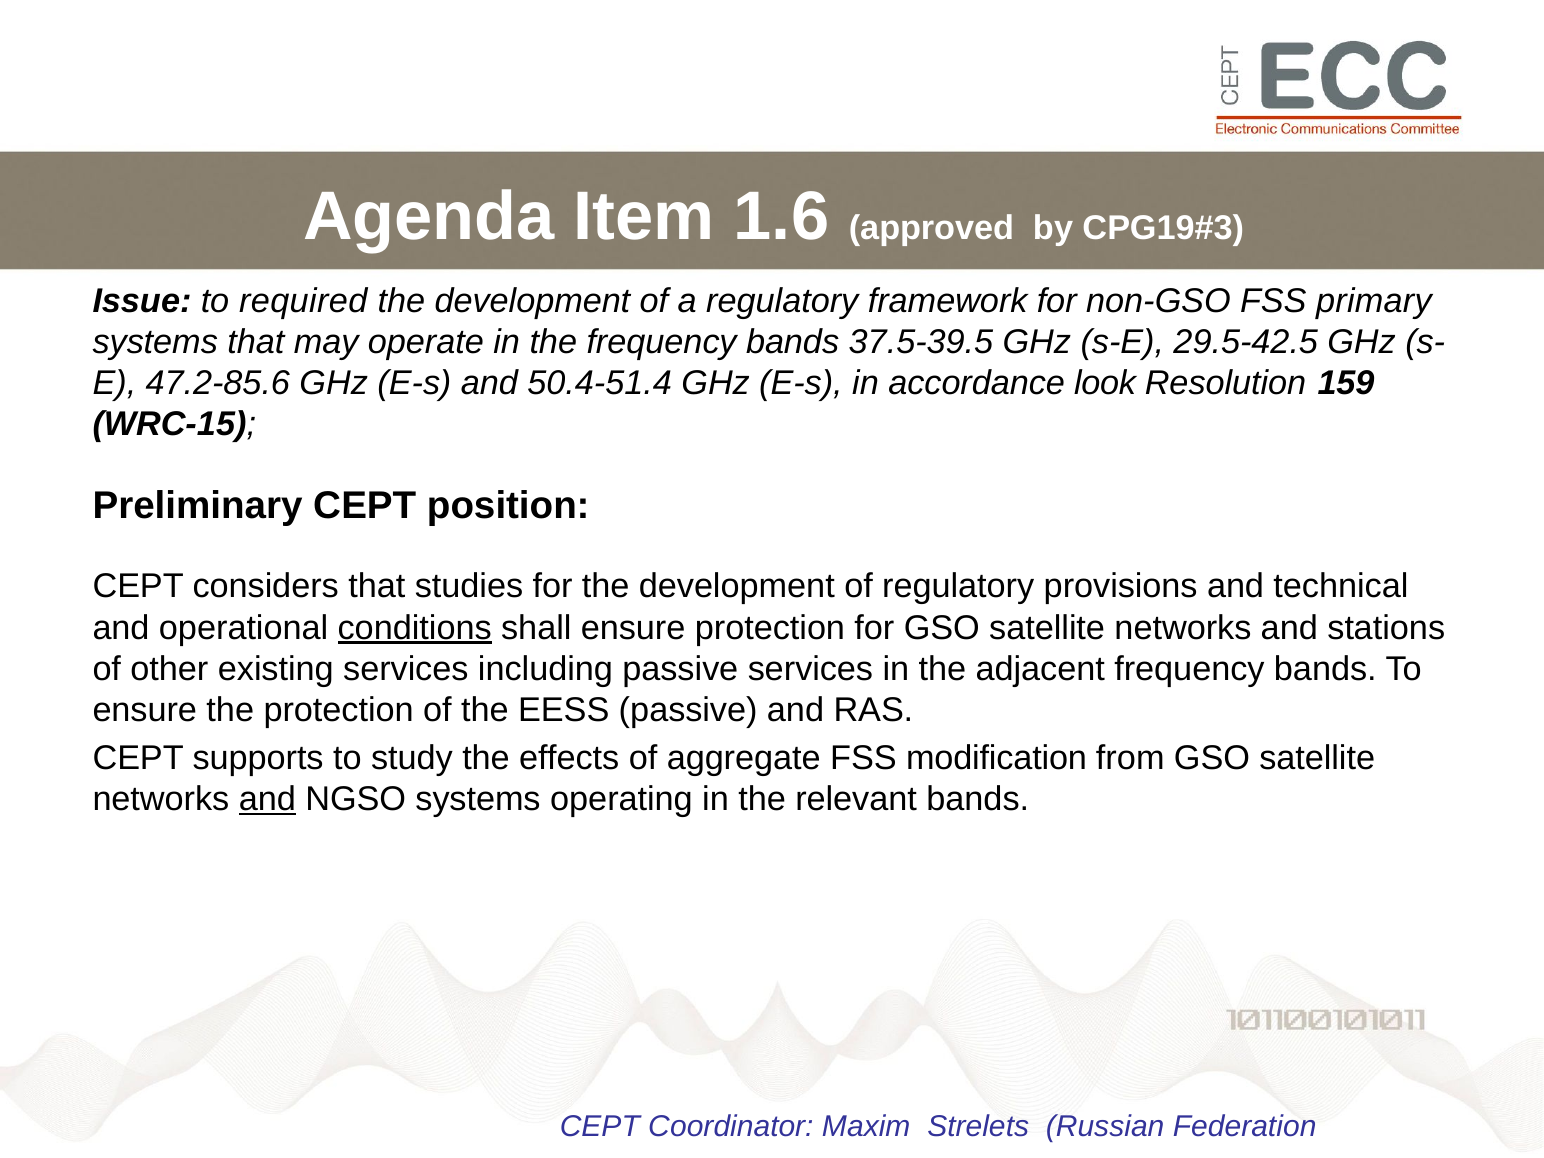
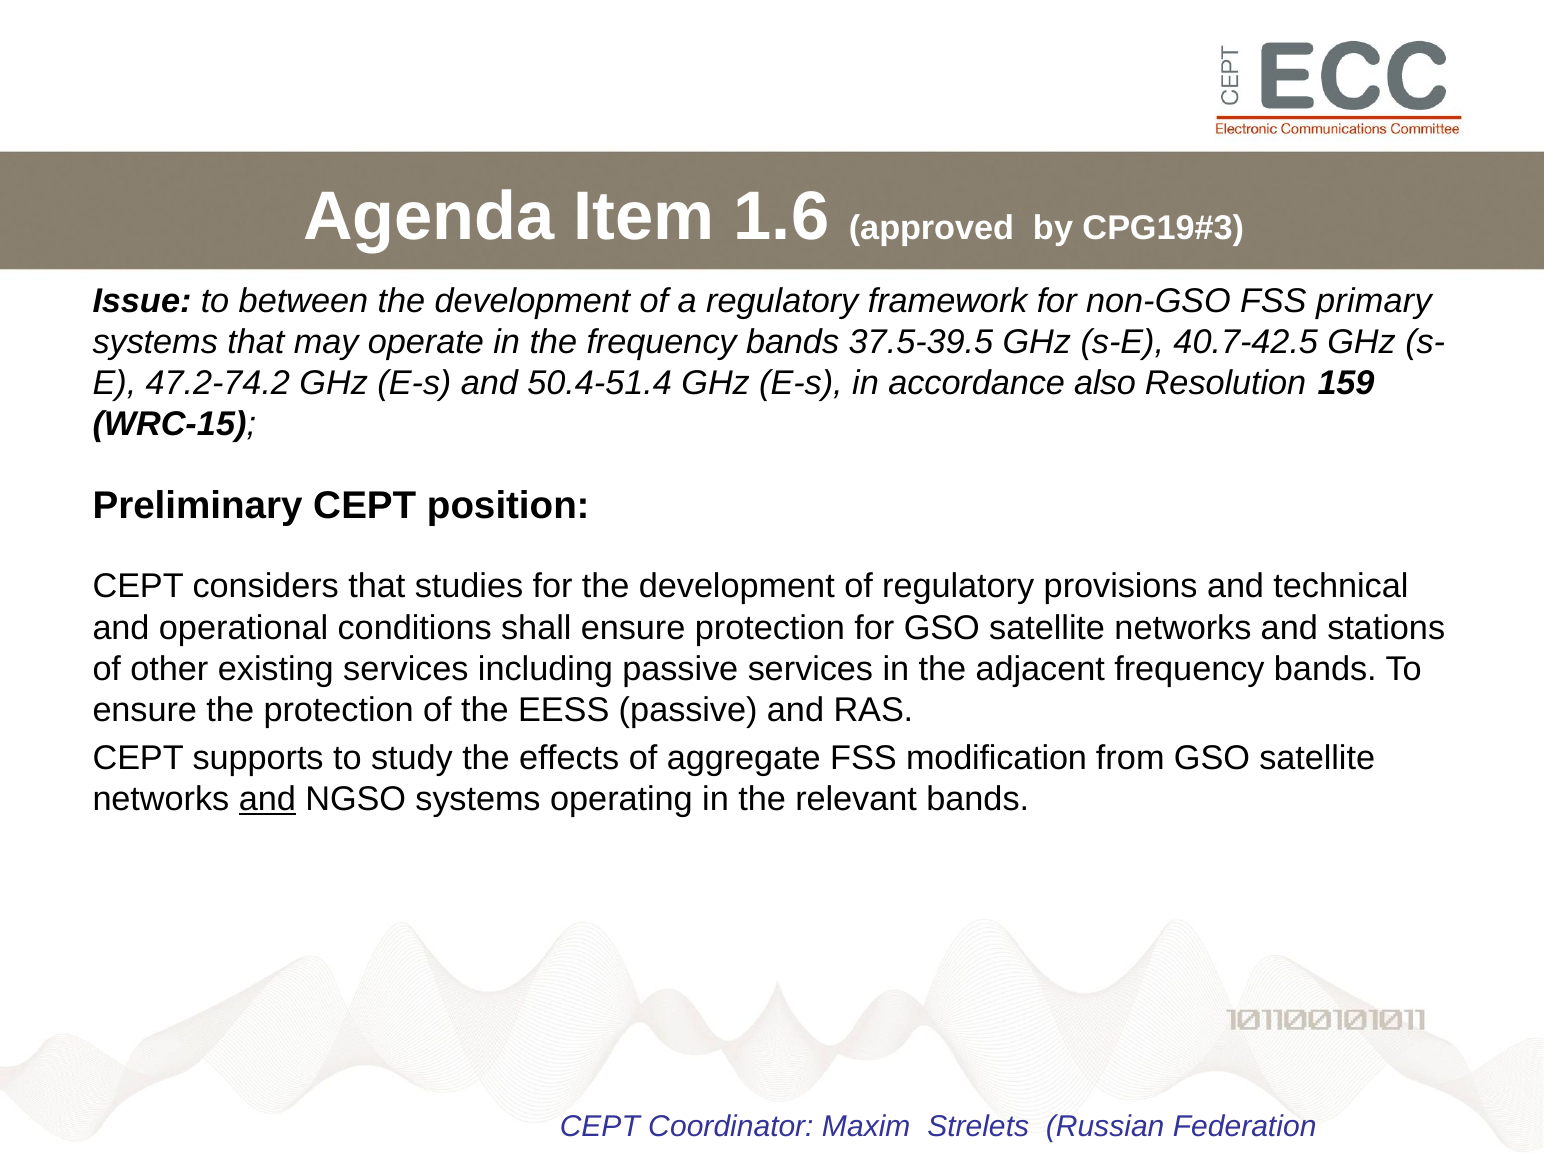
required: required -> between (303, 301)
29.5-42.5: 29.5-42.5 -> 40.7-42.5 (1246, 342)
47.2-85.6: 47.2-85.6 -> 47.2-74.2 (218, 383)
look: look -> also (1105, 383)
conditions underline: present -> none (415, 628)
